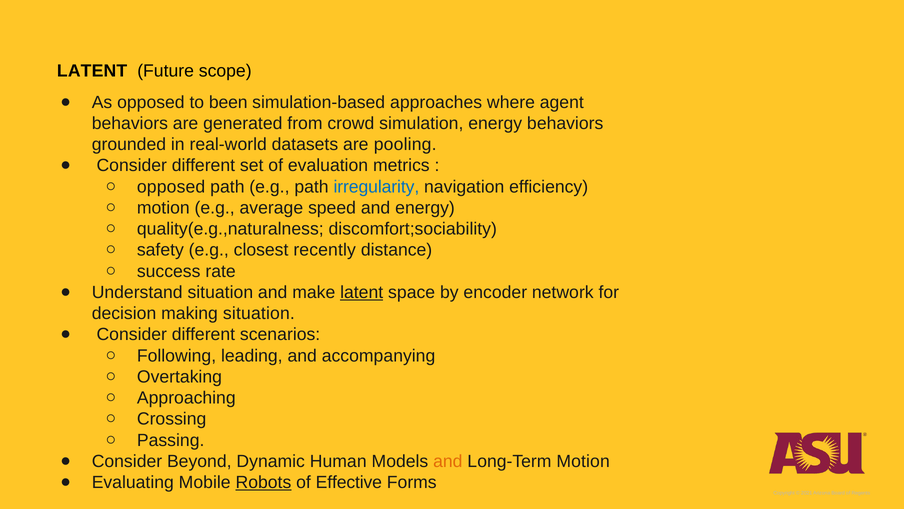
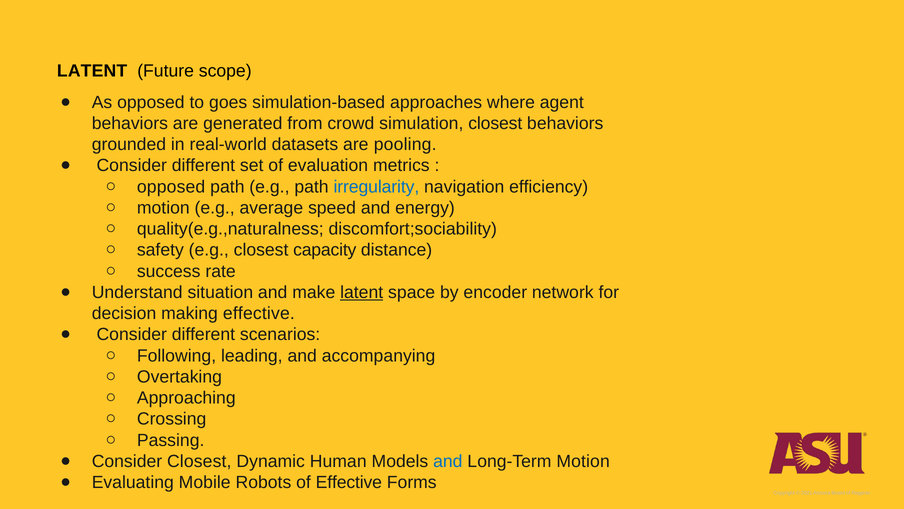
been: been -> goes (228, 102)
simulation energy: energy -> closest (495, 123)
recently: recently -> capacity (325, 250)
making situation: situation -> effective (259, 313)
Consider Beyond: Beyond -> Closest (199, 461)
and colour: orange -> blue (448, 461)
Robots underline: present -> none (263, 482)
